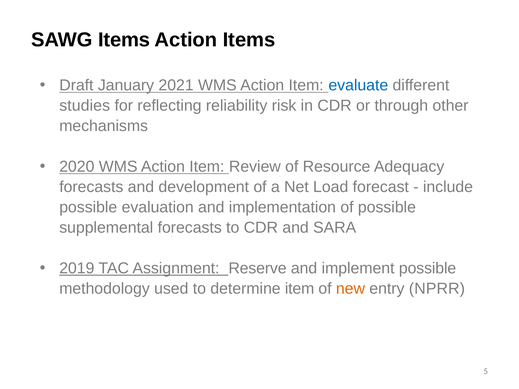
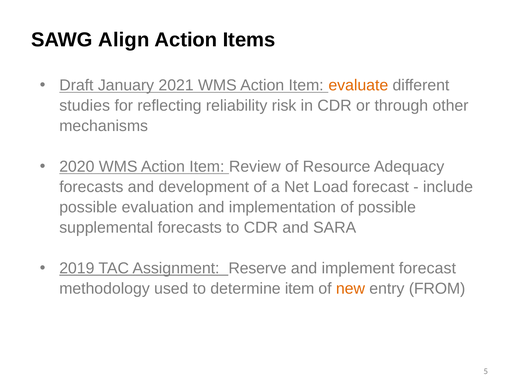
SAWG Items: Items -> Align (124, 40)
evaluate colour: blue -> orange (358, 85)
implement possible: possible -> forecast (427, 268)
NPRR: NPRR -> FROM (437, 289)
